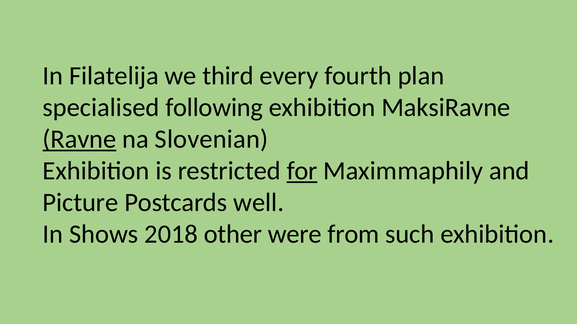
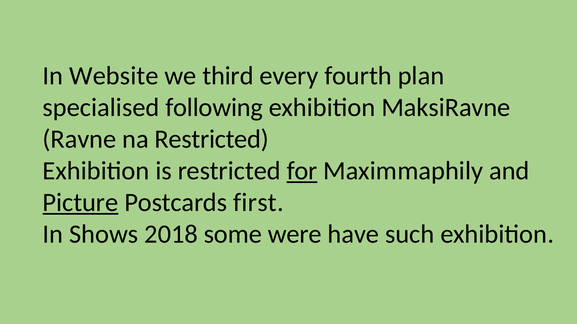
Filatelija: Filatelija -> Website (114, 76)
Ravne underline: present -> none (79, 139)
na Slovenian: Slovenian -> Restricted (212, 139)
Picture underline: none -> present (80, 203)
well: well -> first (258, 203)
other: other -> some (233, 235)
from: from -> have (353, 235)
